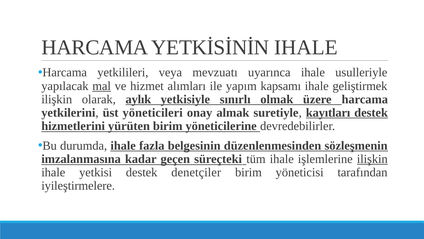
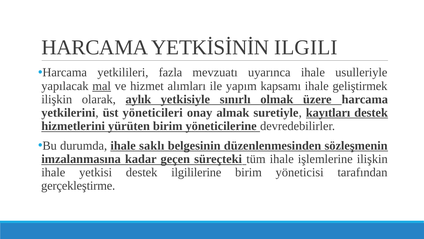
YETKİSİNİN IHALE: IHALE -> ILGILI (306, 48)
veya: veya -> fazla (170, 72)
fazla: fazla -> saklı (152, 145)
ilişkin underline: present -> none (372, 159)
denetçiler: denetçiler -> ilgililerine (196, 172)
iyileştirmelere: iyileştirmelere -> gerçekleştirme (78, 185)
